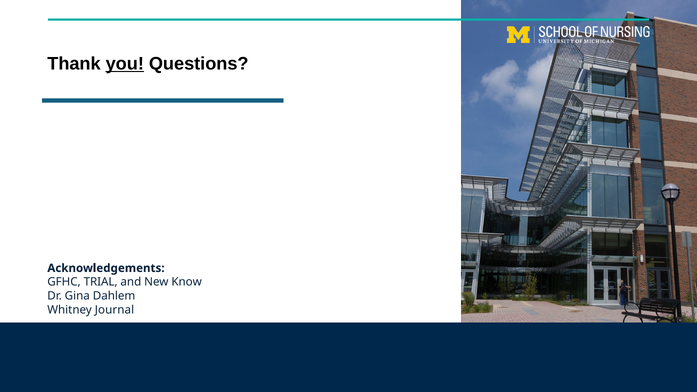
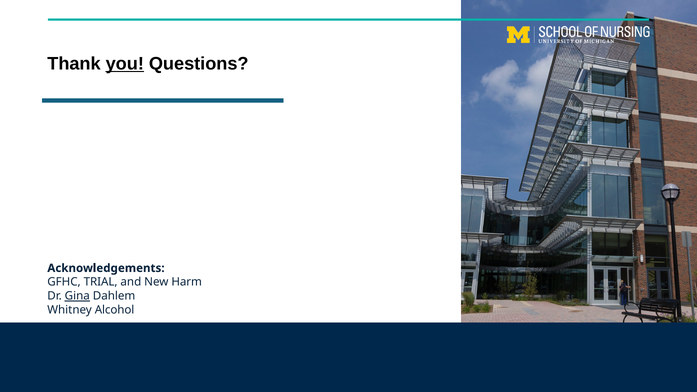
Know: Know -> Harm (187, 282)
Gina underline: none -> present (77, 296)
Journal: Journal -> Alcohol (115, 310)
